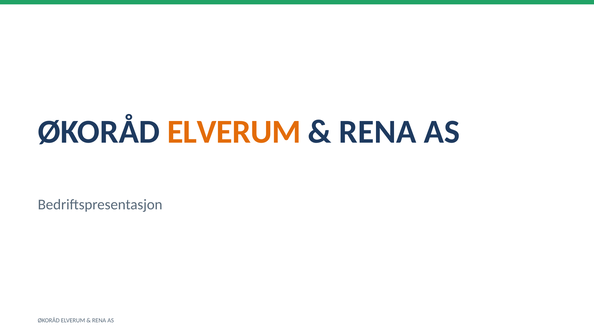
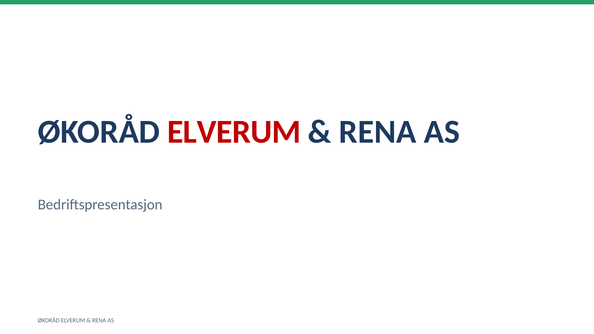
ELVERUM colour: orange -> red (234, 132)
